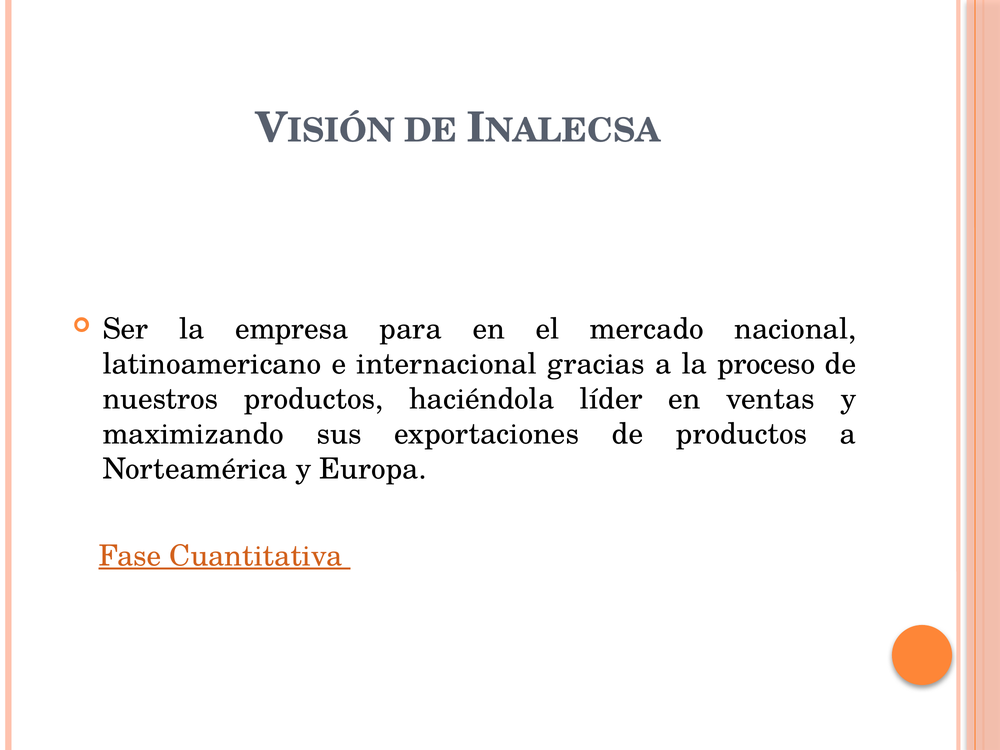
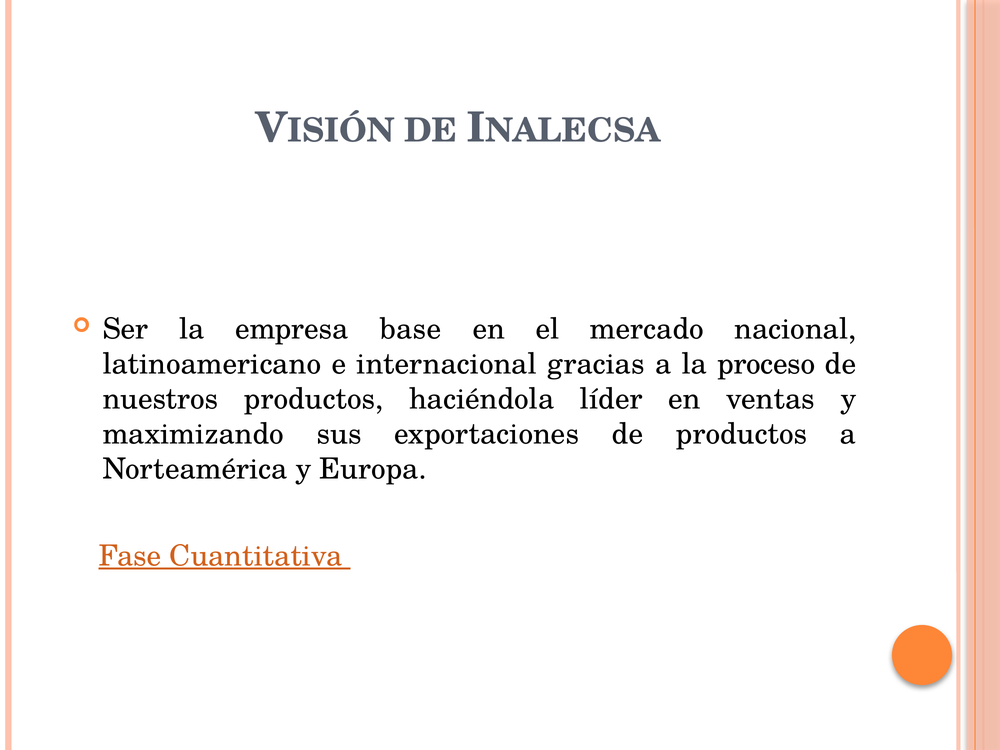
para: para -> base (410, 329)
